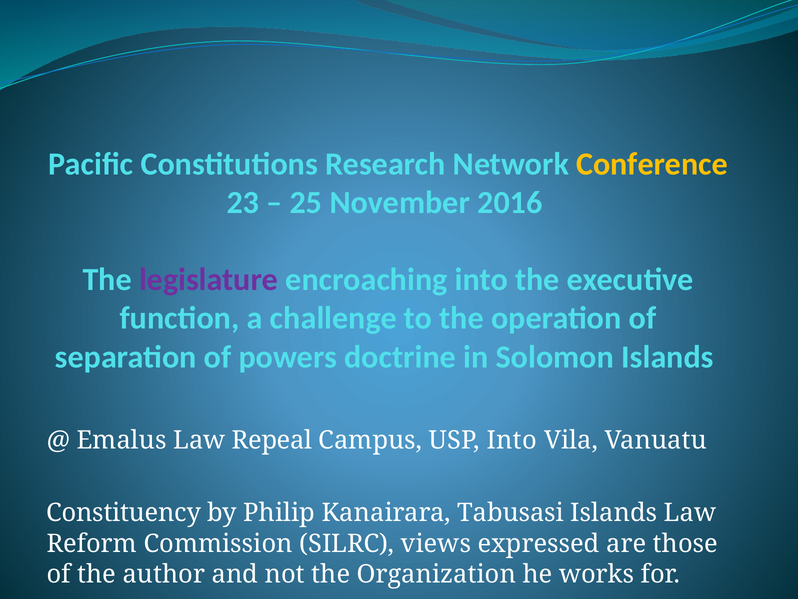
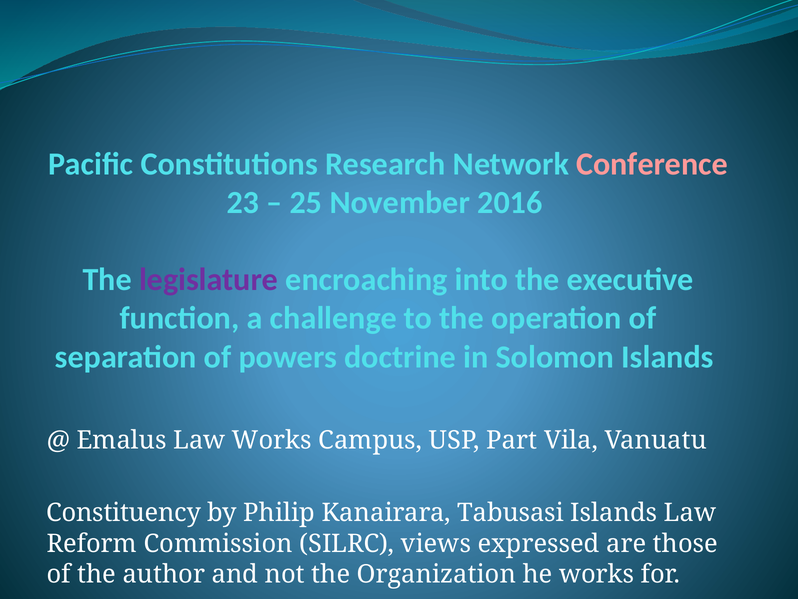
Conference colour: yellow -> pink (652, 164)
Law Repeal: Repeal -> Works (272, 440)
USP Into: Into -> Part (512, 440)
